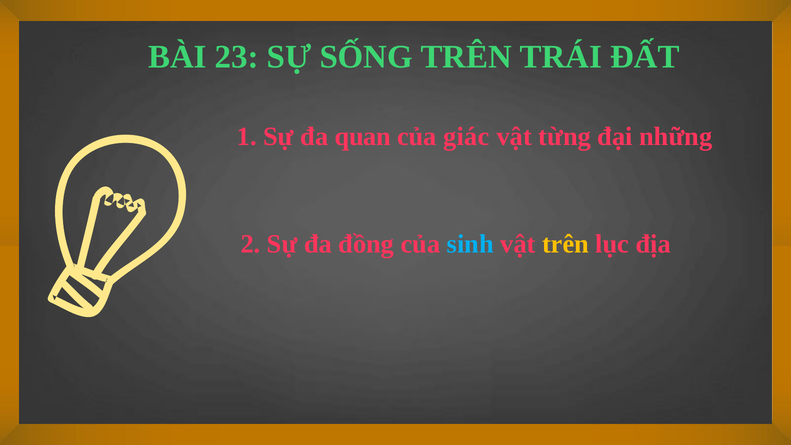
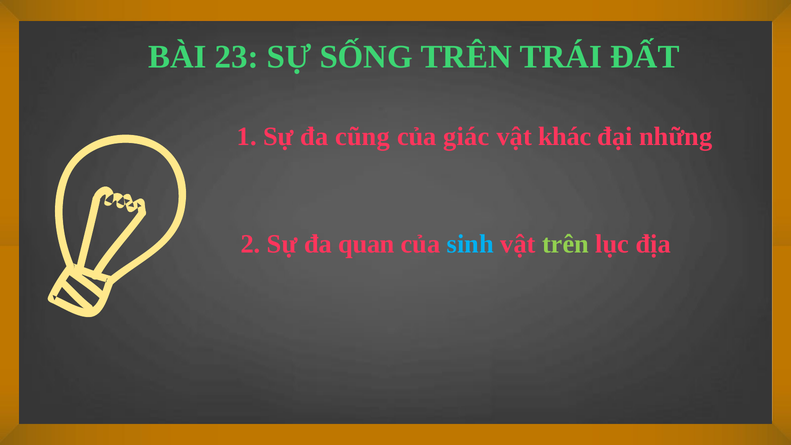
quan: quan -> cũng (363, 137)
từng: từng -> khác (565, 137)
đồng: đồng -> quan (366, 244)
trên colour: yellow -> light green (565, 244)
